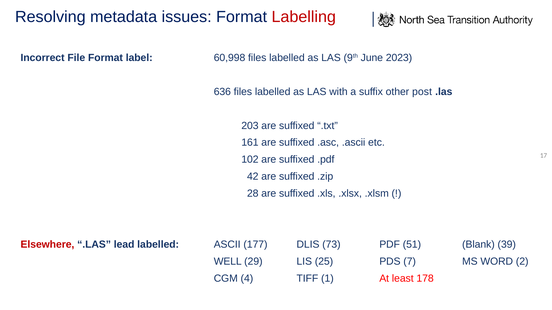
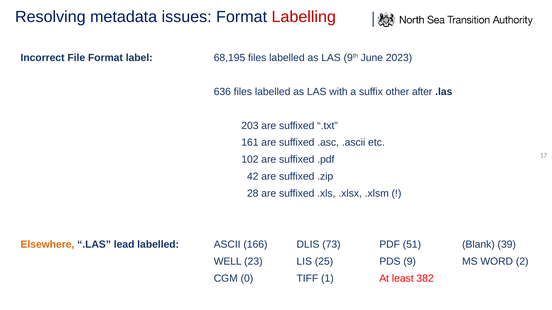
60,998: 60,998 -> 68,195 (230, 58)
post: post -> after (422, 92)
Elsewhere colour: red -> orange (47, 245)
177: 177 -> 166 (255, 245)
29: 29 -> 23 (253, 262)
7: 7 -> 9 (410, 262)
4: 4 -> 0 (247, 279)
178: 178 -> 382 (425, 279)
